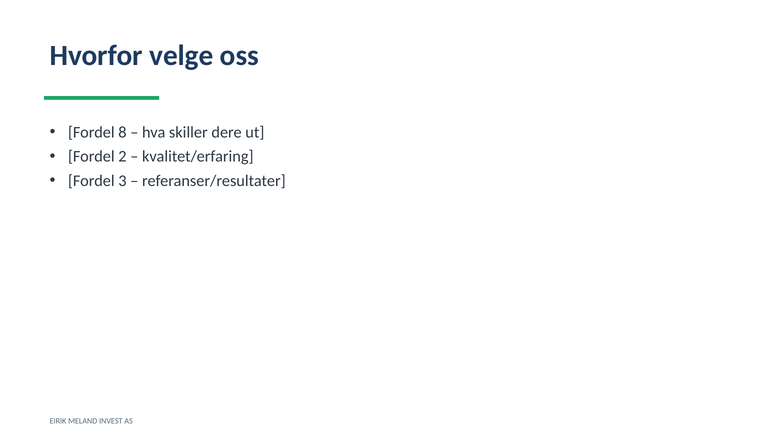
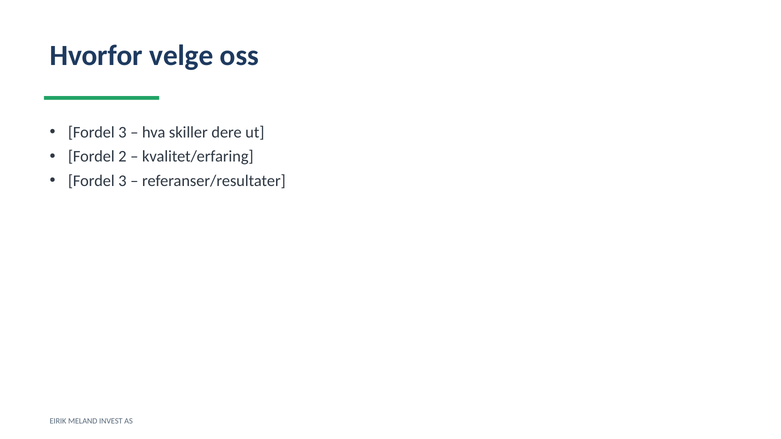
8: 8 -> 3 (122, 132)
